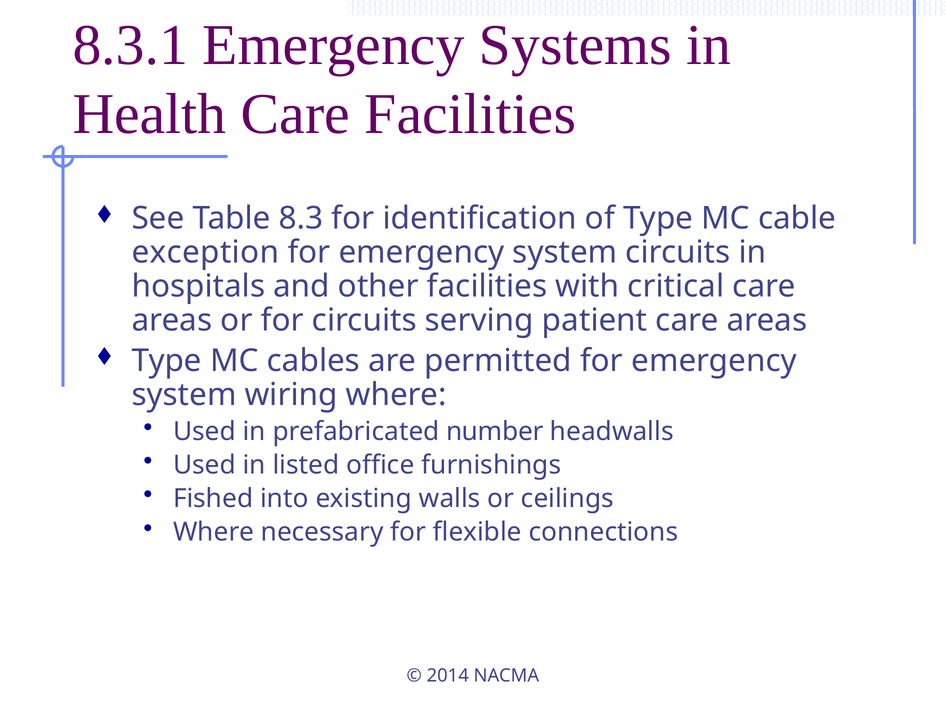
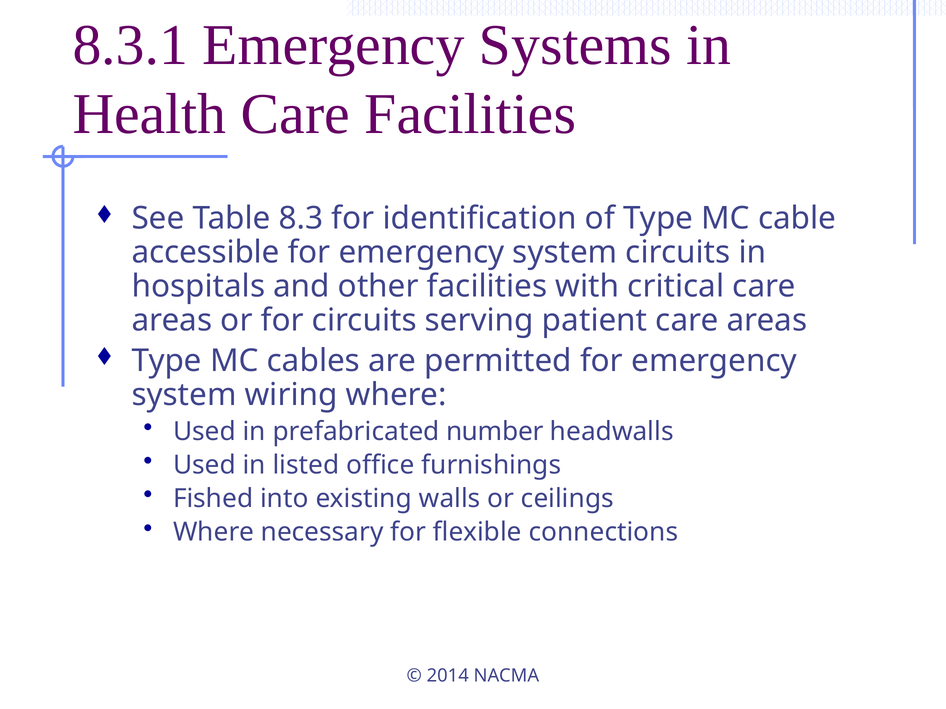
exception: exception -> accessible (206, 253)
